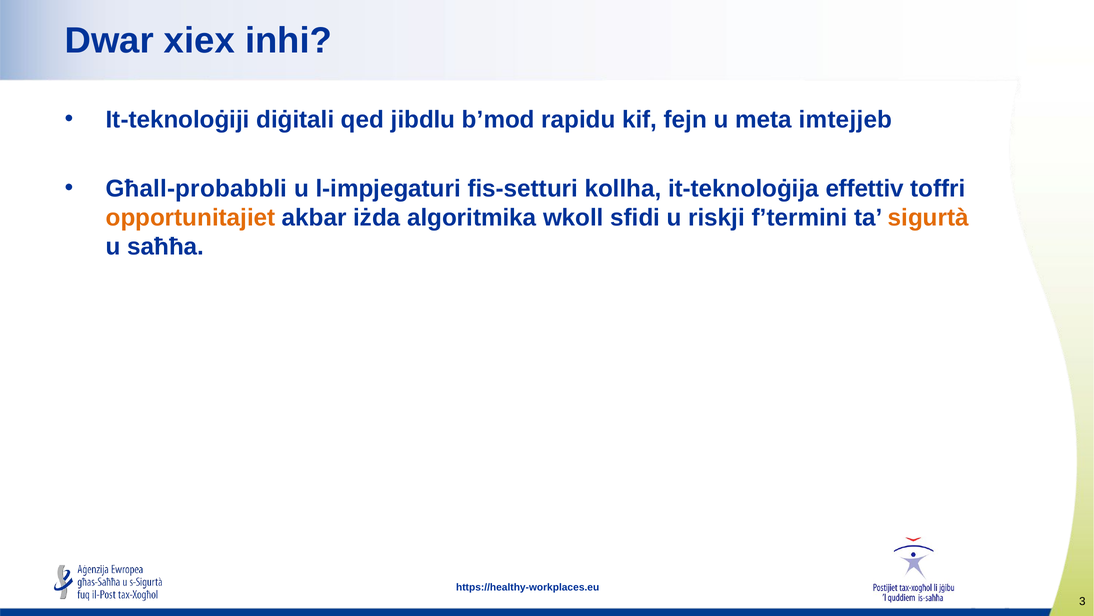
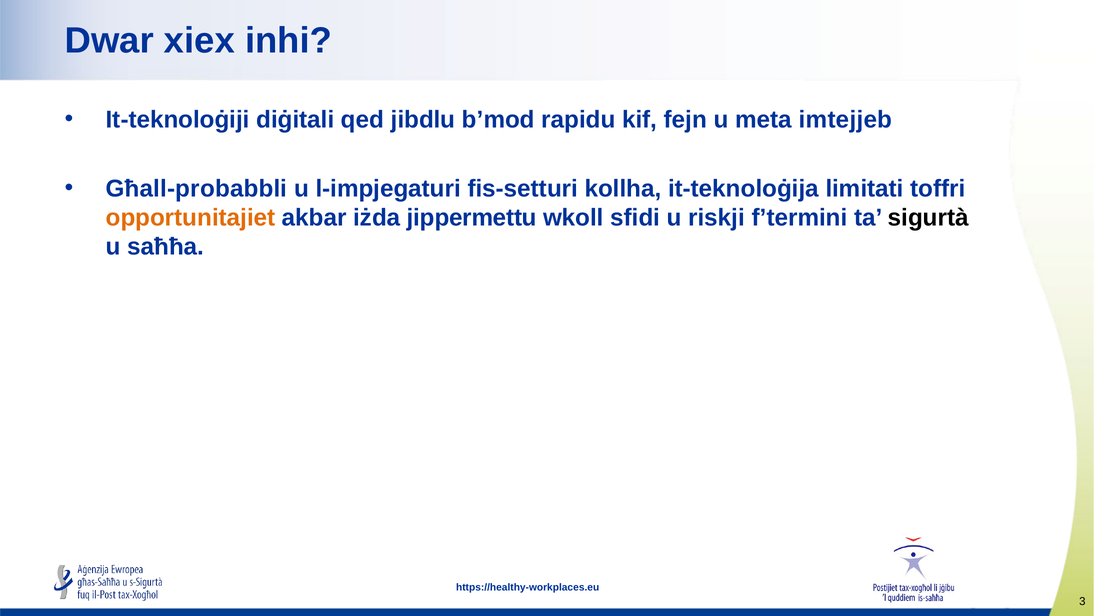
effettiv: effettiv -> limitati (865, 188)
algoritmika: algoritmika -> jippermettu (472, 217)
sigurtà colour: orange -> black (928, 217)
